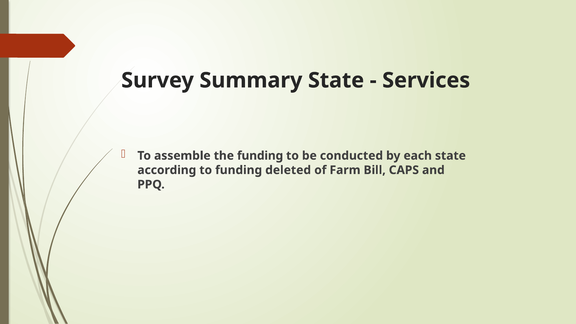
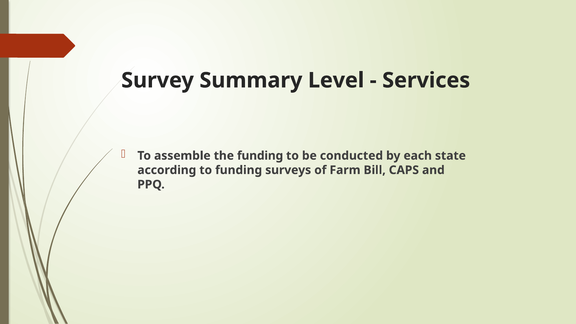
Summary State: State -> Level (336, 80)
deleted: deleted -> surveys (288, 170)
